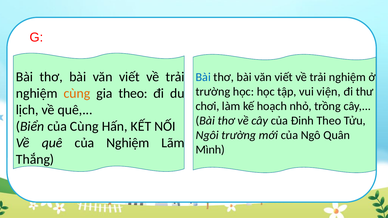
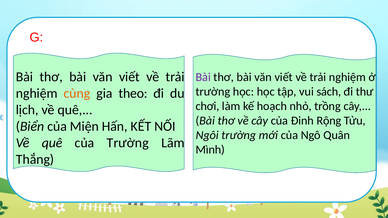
Bài colour: blue -> purple (203, 77)
viện: viện -> sách (329, 92)
Đinh Theo: Theo -> Rộng (329, 121)
của Cùng: Cùng -> Miện (84, 126)
của Nghiệm: Nghiệm -> Trường (128, 143)
